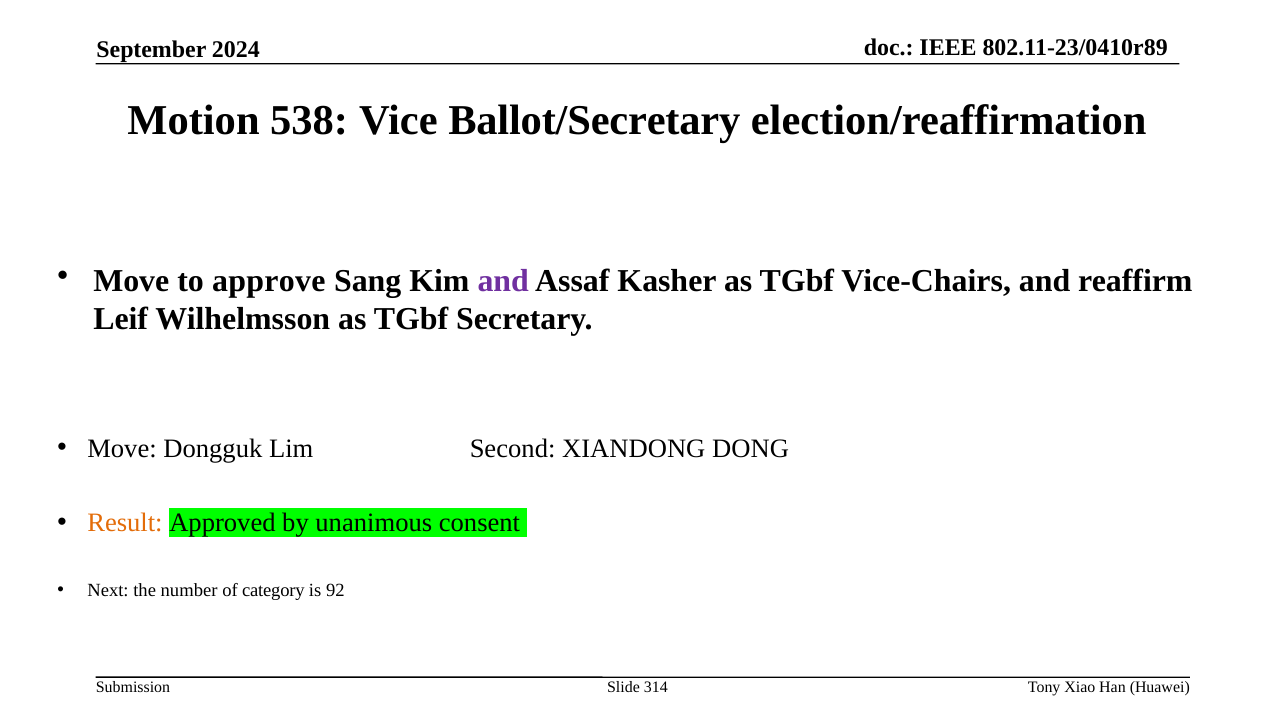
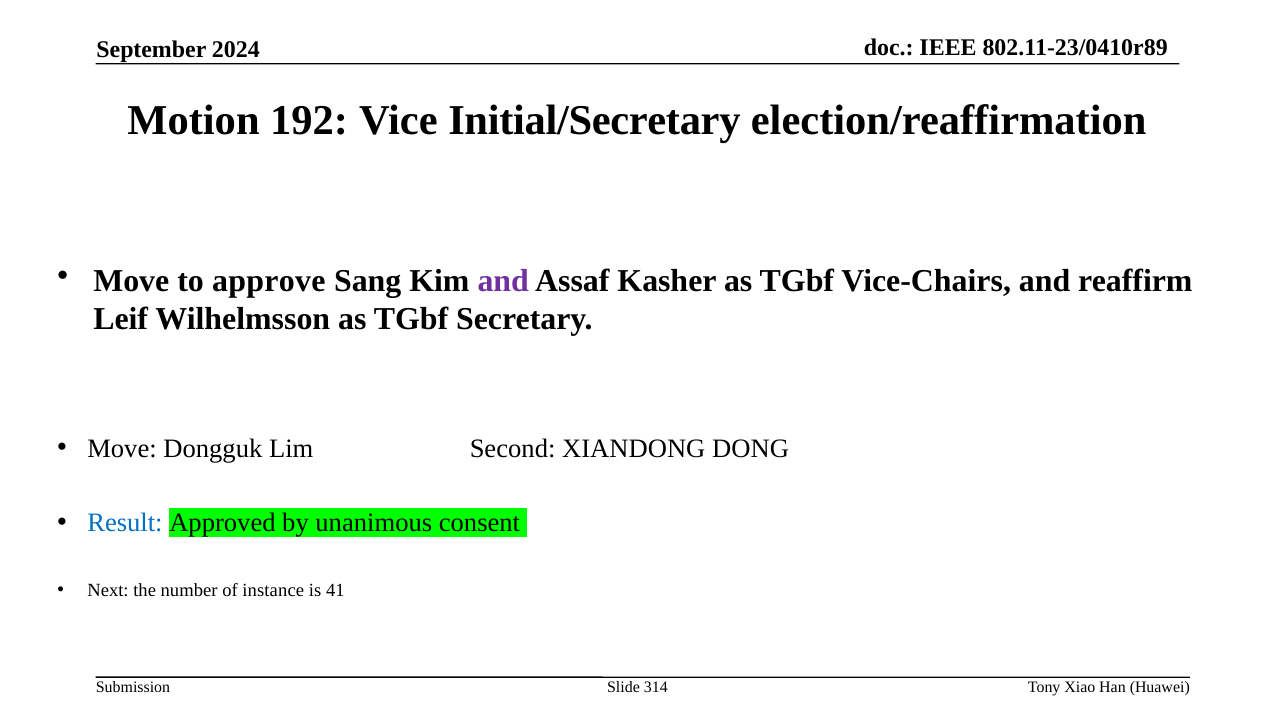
538: 538 -> 192 (309, 121)
Ballot/Secretary: Ballot/Secretary -> Initial/Secretary (594, 121)
Result colour: orange -> blue (125, 523)
category: category -> instance (273, 590)
92: 92 -> 41 (335, 590)
